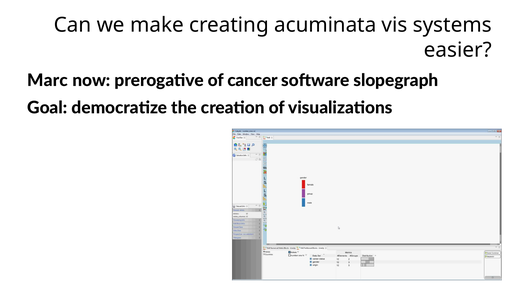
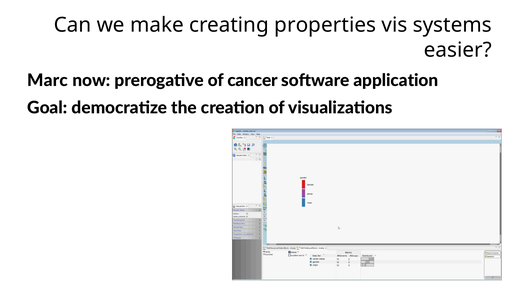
acuminata: acuminata -> properties (325, 25)
slopegraph: slopegraph -> application (396, 80)
